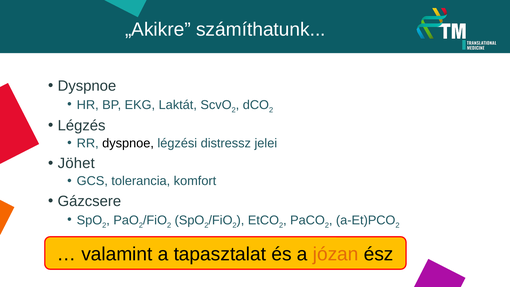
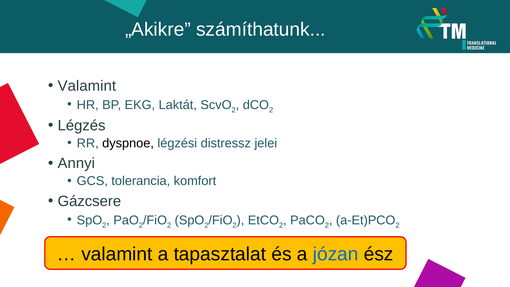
Dyspnoe: Dyspnoe -> Valamint (87, 86)
Jöhet: Jöhet -> Annyi (76, 163)
józan colour: orange -> blue (336, 254)
